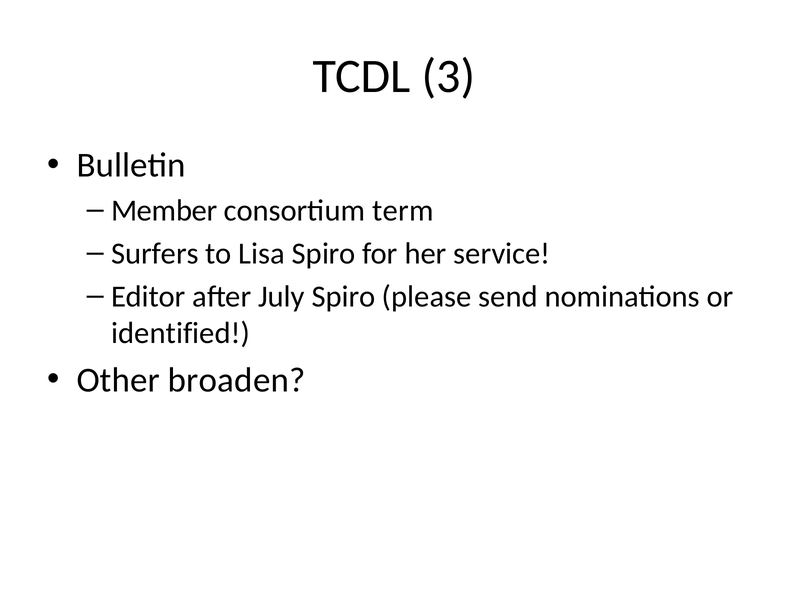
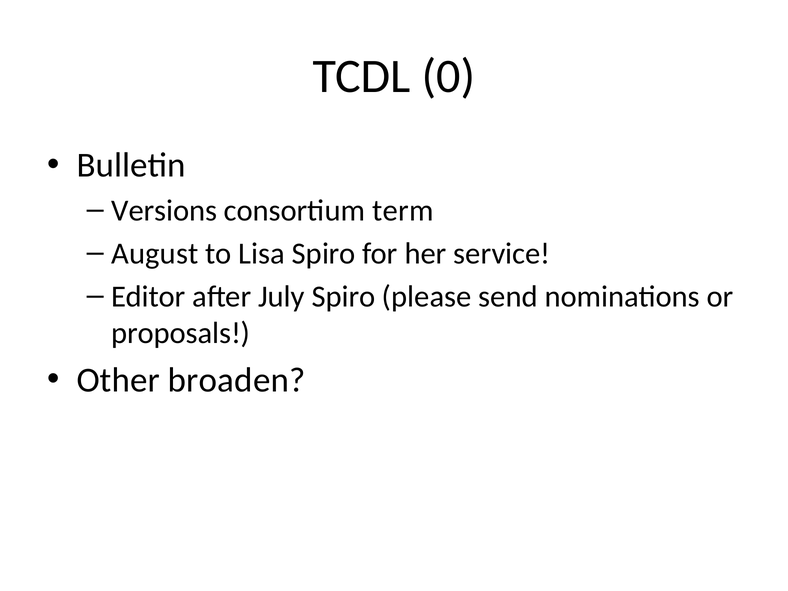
3: 3 -> 0 (448, 76)
Member: Member -> Versions (164, 211)
Surfers: Surfers -> August (155, 253)
identified: identified -> proposals (181, 333)
